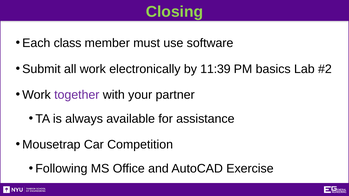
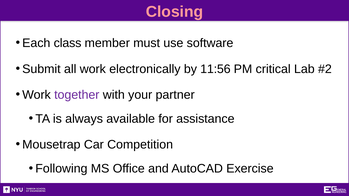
Closing colour: light green -> pink (174, 12)
11:39: 11:39 -> 11:56 (215, 69)
basics: basics -> critical (273, 69)
